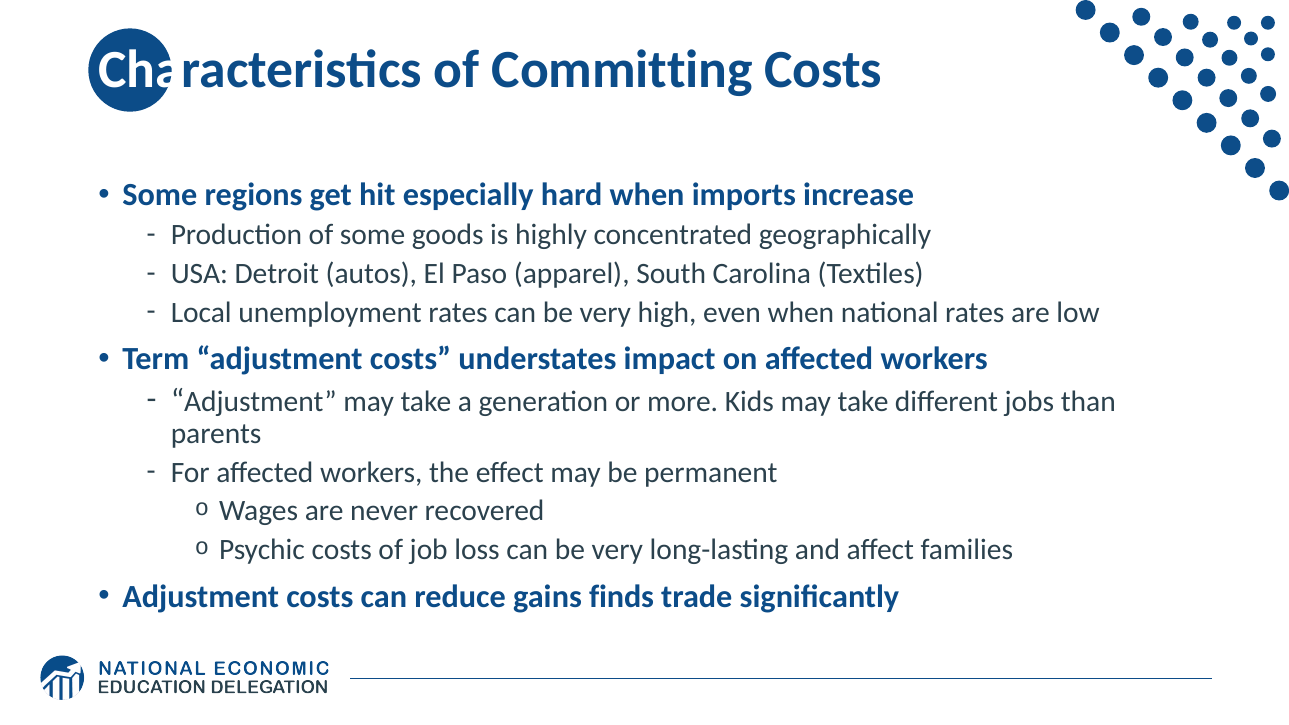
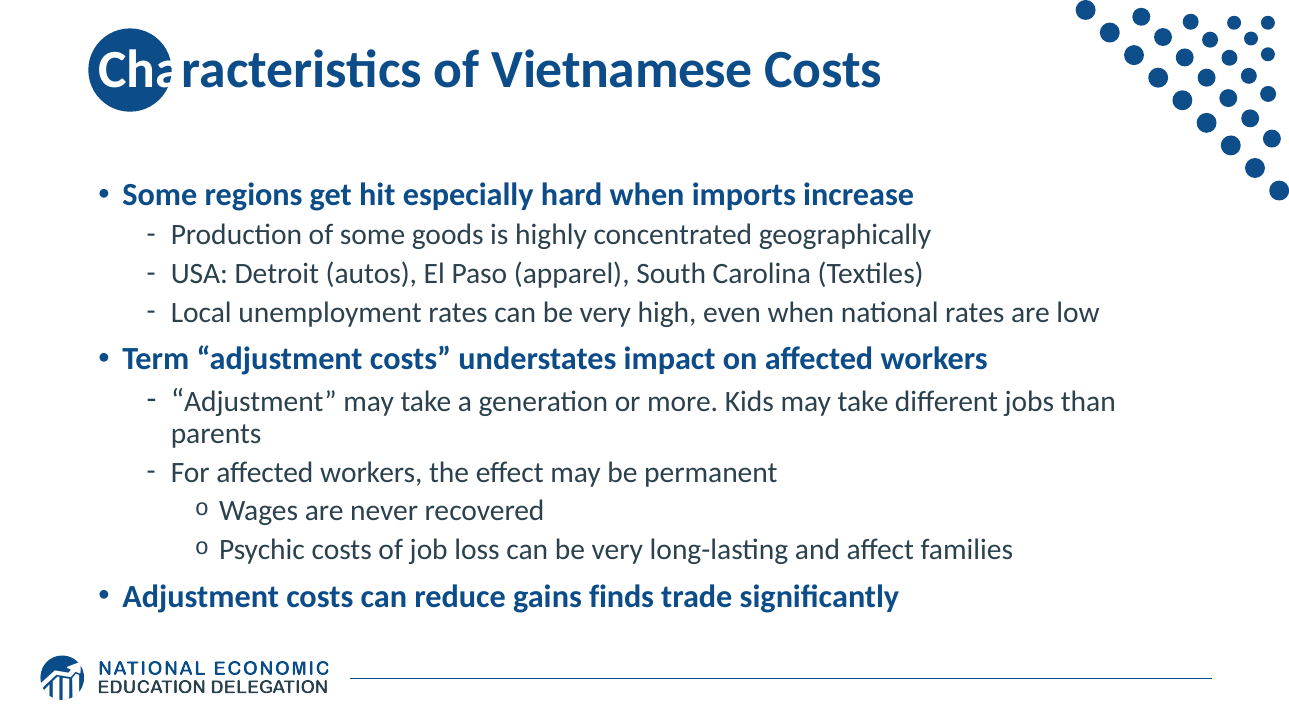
Committing: Committing -> Vietnamese (622, 70)
